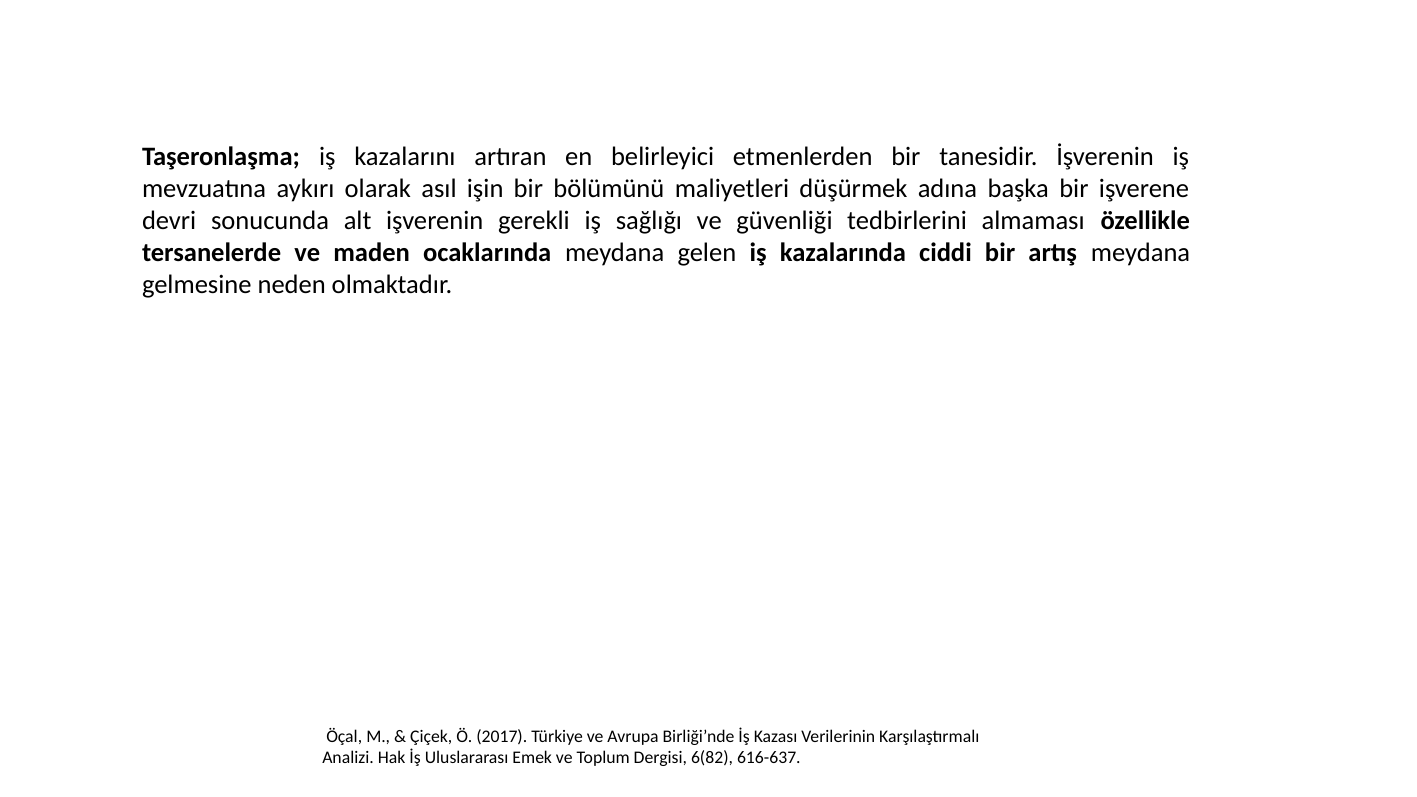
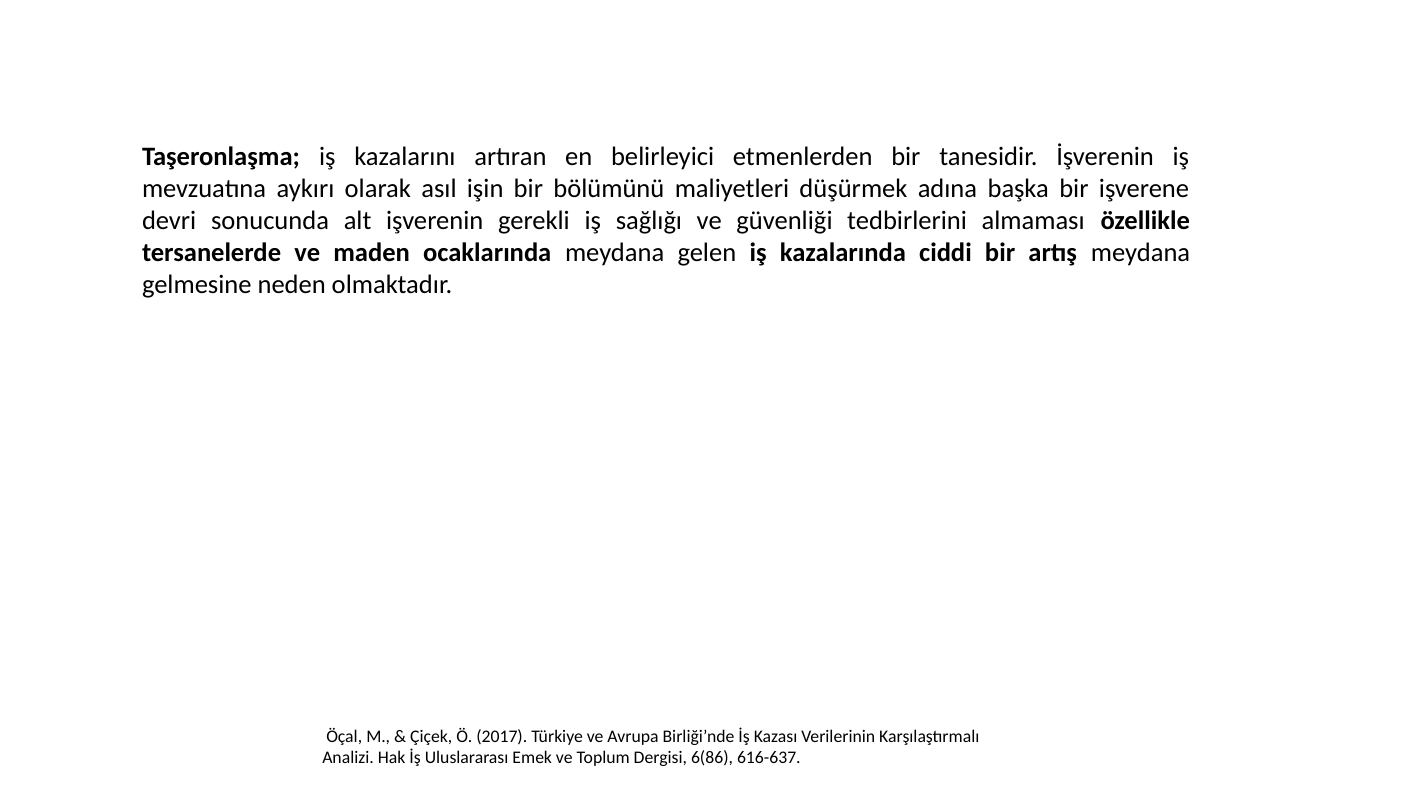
6(82: 6(82 -> 6(86 (712, 758)
